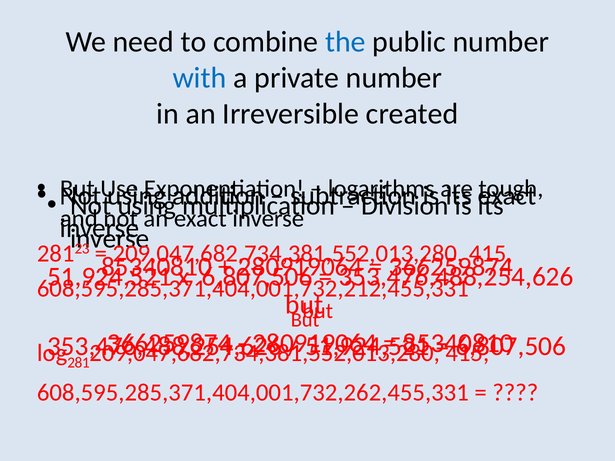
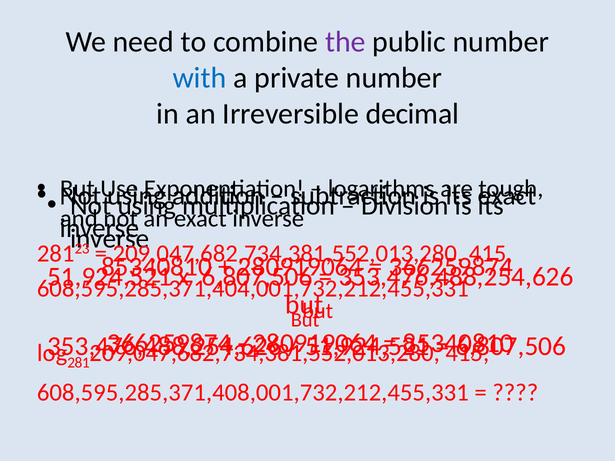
the colour: blue -> purple (345, 42)
created: created -> decimal (412, 114)
608,595,285,371,404,001,732,262,455,331: 608,595,285,371,404,001,732,262,455,331 -> 608,595,285,371,408,001,732,212,455,331 (253, 393)
